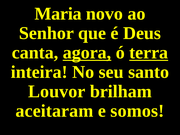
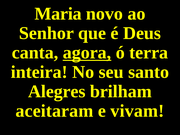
terra underline: present -> none (149, 53)
Louvor: Louvor -> Alegres (57, 91)
somos: somos -> vivam (137, 111)
